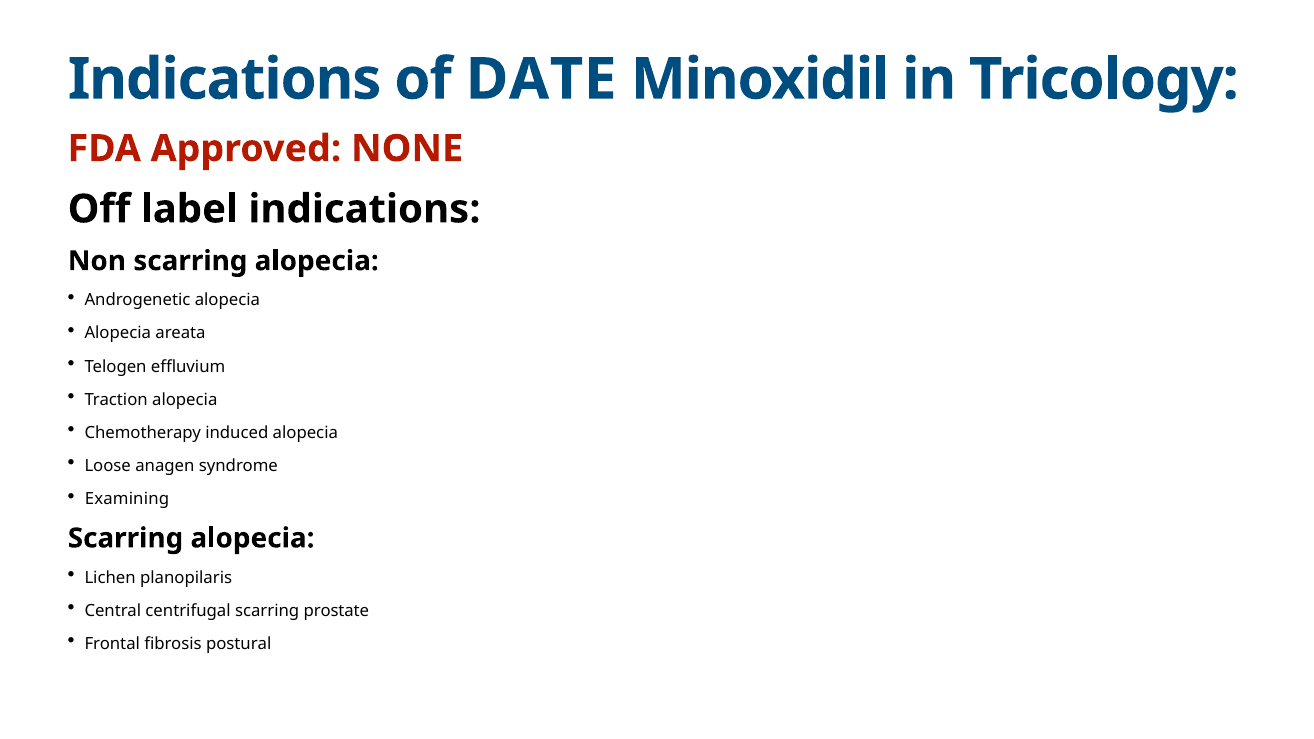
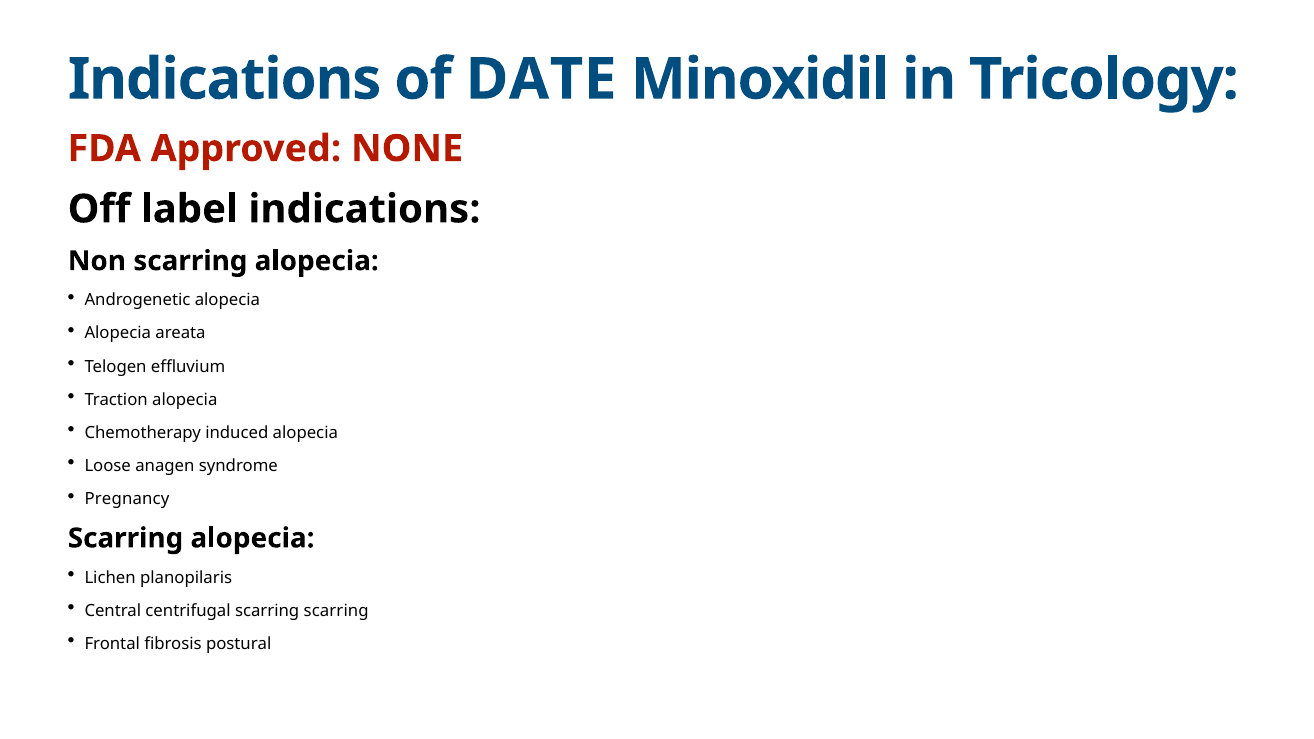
Examining: Examining -> Pregnancy (127, 499)
scarring prostate: prostate -> scarring (336, 611)
